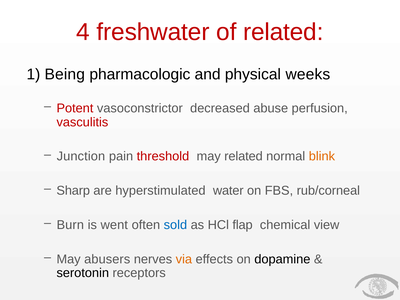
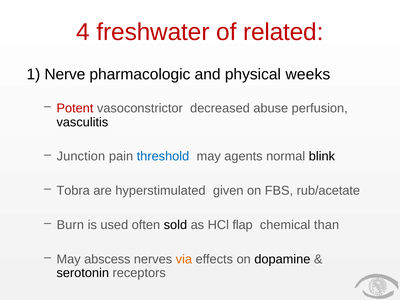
Being: Being -> Nerve (65, 74)
vasculitis colour: red -> black (82, 122)
threshold colour: red -> blue (163, 156)
may related: related -> agents (243, 156)
blink colour: orange -> black (322, 156)
Sharp: Sharp -> Tobra (73, 191)
water: water -> given (228, 191)
rub/corneal: rub/corneal -> rub/acetate (328, 191)
went: went -> used (114, 225)
sold colour: blue -> black (175, 225)
view: view -> than (327, 225)
abusers: abusers -> abscess (107, 259)
